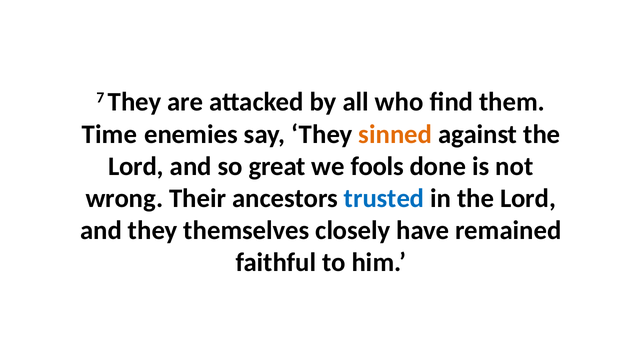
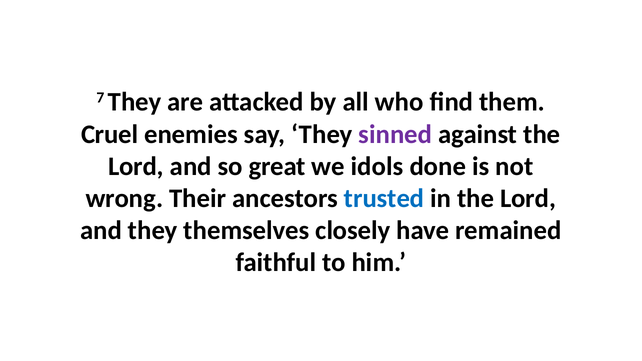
Time: Time -> Cruel (110, 134)
sinned colour: orange -> purple (395, 134)
fools: fools -> idols (377, 166)
